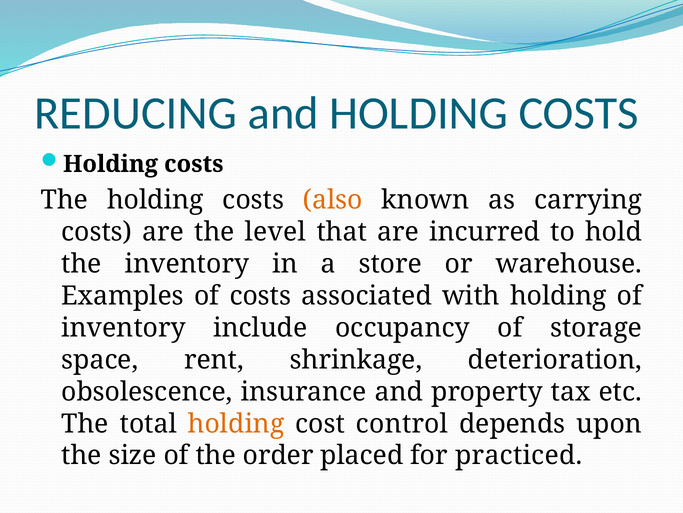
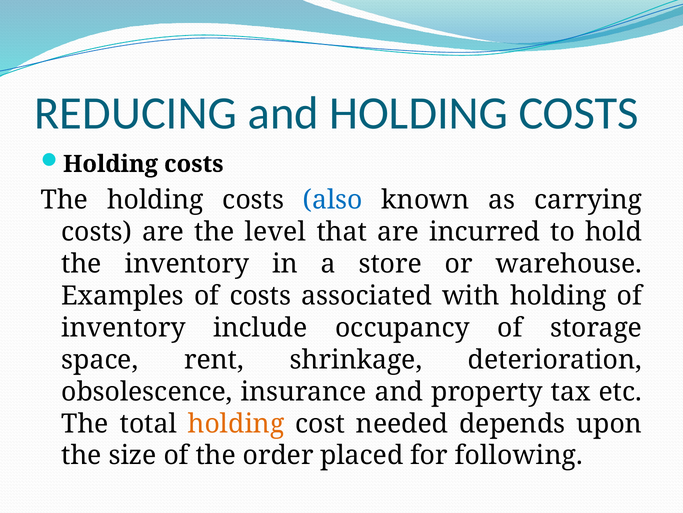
also colour: orange -> blue (333, 200)
control: control -> needed (402, 423)
practiced: practiced -> following (519, 455)
